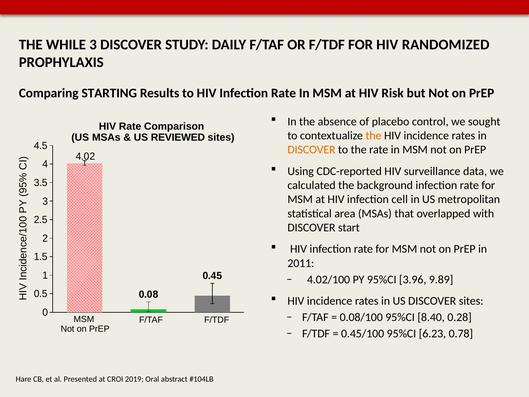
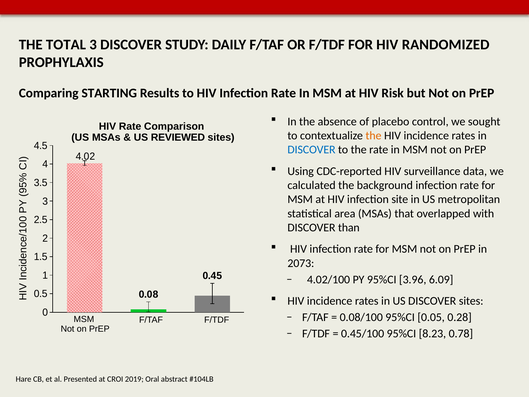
WHILE: WHILE -> TOTAL (66, 45)
DISCOVER colour: orange -> blue (311, 150)
cell: cell -> site (400, 199)
start: start -> than (349, 227)
2011: 2011 -> 2073 (301, 263)
9.89: 9.89 -> 6.09 (441, 279)
8.40: 8.40 -> 0.05 (431, 317)
6.23: 6.23 -> 8.23 (432, 333)
